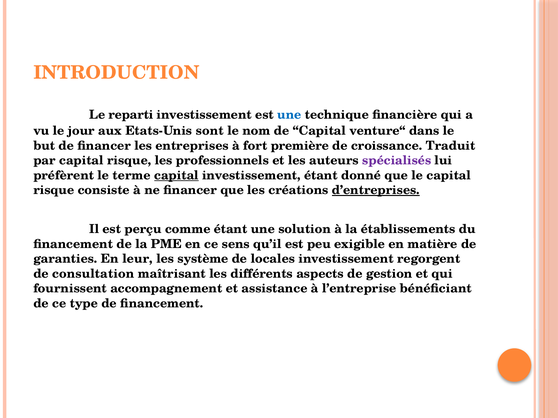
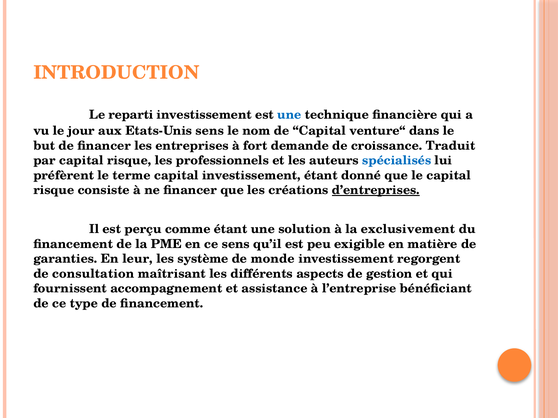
Etats-Unis sont: sont -> sens (210, 131)
première: première -> demande (300, 146)
spécialisés colour: purple -> blue (397, 161)
capital underline: present -> none (176, 176)
établissements: établissements -> exclusivement (408, 229)
locales: locales -> monde (273, 259)
